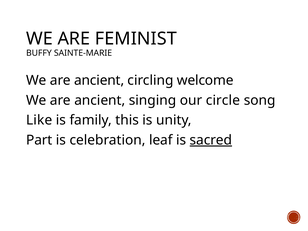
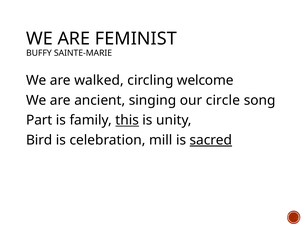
ancient: ancient -> walked (99, 80)
Like: Like -> Part (39, 120)
this underline: none -> present (127, 120)
Part: Part -> Bird (39, 140)
leaf: leaf -> mill (161, 140)
